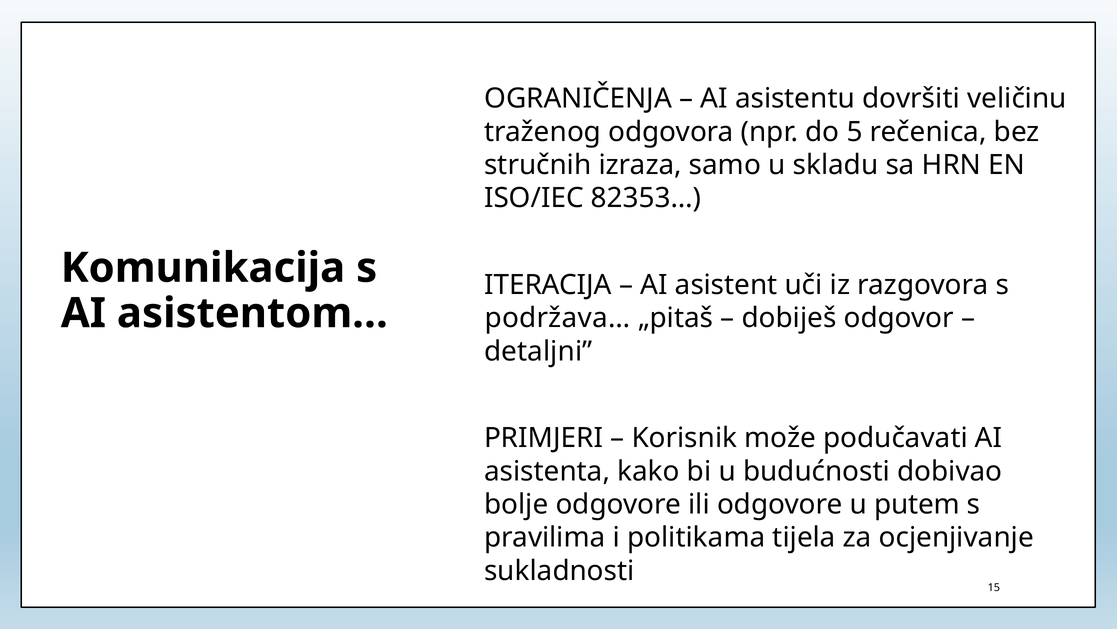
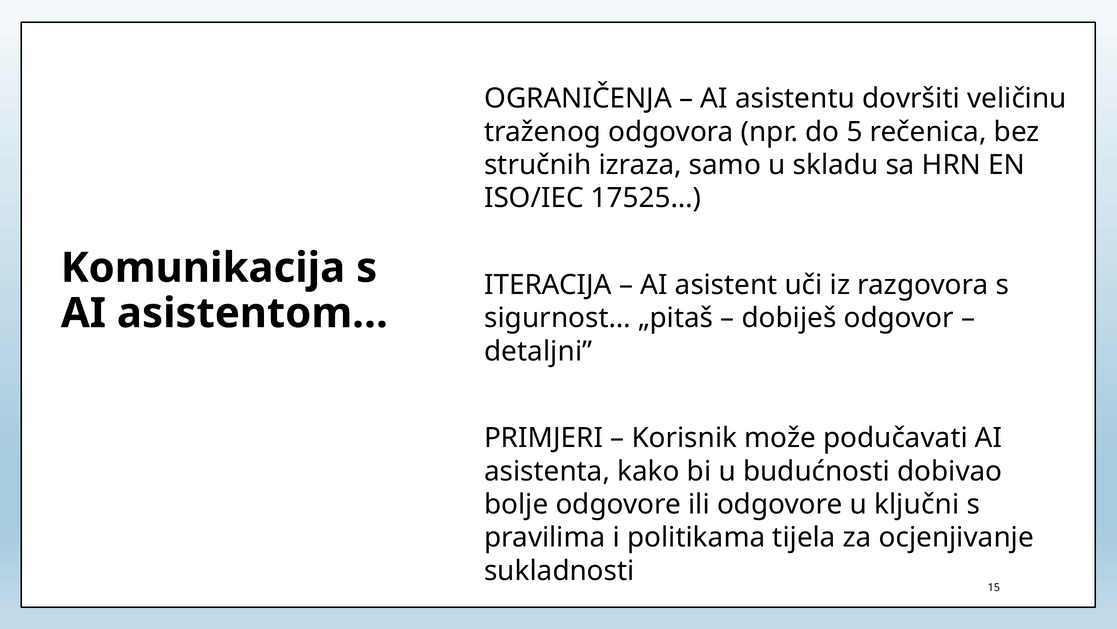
82353…: 82353… -> 17525… (646, 198)
podržava…: podržava… -> sigurnost… (558, 318)
putem: putem -> ključni (917, 504)
